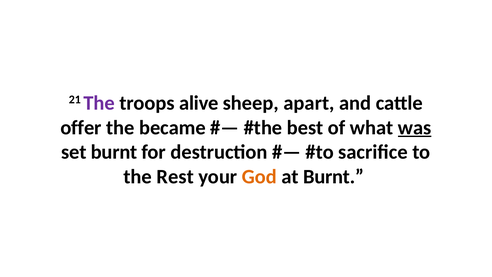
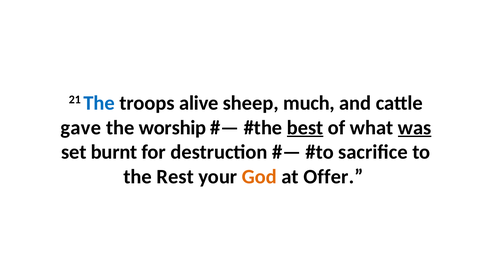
The colour: purple -> blue (99, 103)
apart: apart -> much (309, 103)
offer: offer -> gave (81, 127)
became: became -> worship (173, 127)
best underline: none -> present (305, 127)
at Burnt: Burnt -> Offer (333, 177)
